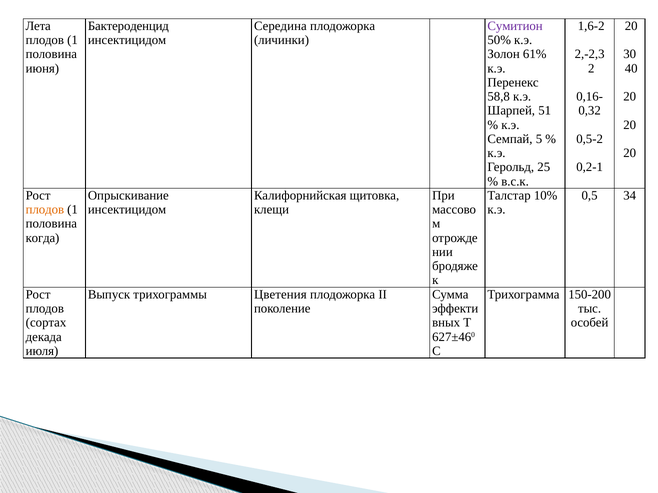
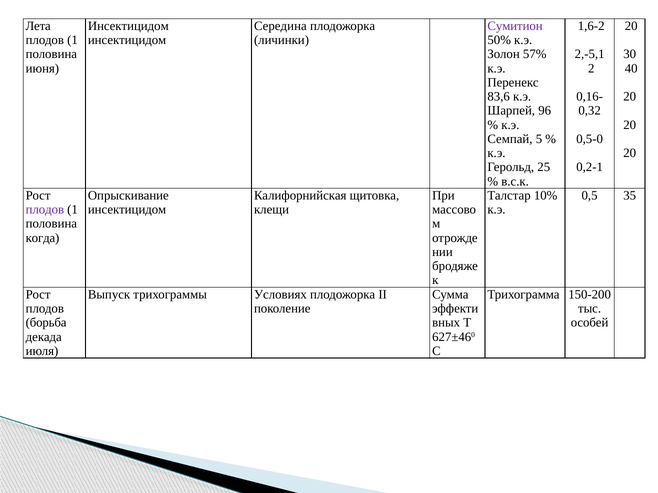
Бактероденцид: Бактероденцид -> Инсектицидом (128, 26)
61%: 61% -> 57% (535, 54)
2,-2,3: 2,-2,3 -> 2,-5,1 (590, 54)
58,8: 58,8 -> 83,6 (499, 97)
51: 51 -> 96 (545, 111)
0,5-2: 0,5-2 -> 0,5-0 (590, 139)
34: 34 -> 35 (630, 196)
плодов colour: orange -> purple (45, 210)
Цветения: Цветения -> Условиях (280, 295)
сортах: сортах -> борьба (46, 323)
